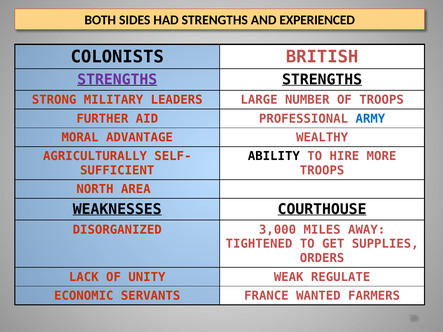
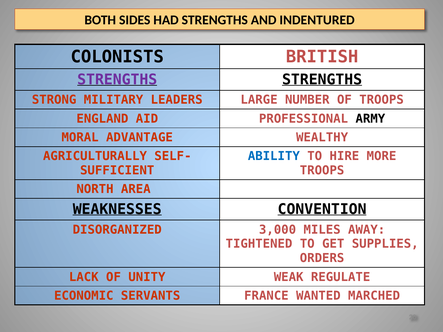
EXPERIENCED: EXPERIENCED -> INDENTURED (317, 20)
FURTHER: FURTHER -> ENGLAND (102, 119)
ARMY colour: blue -> black (370, 119)
ABILITY colour: black -> blue (274, 156)
COURTHOUSE: COURTHOUSE -> CONVENTION (322, 210)
FARMERS: FARMERS -> MARCHED (374, 296)
